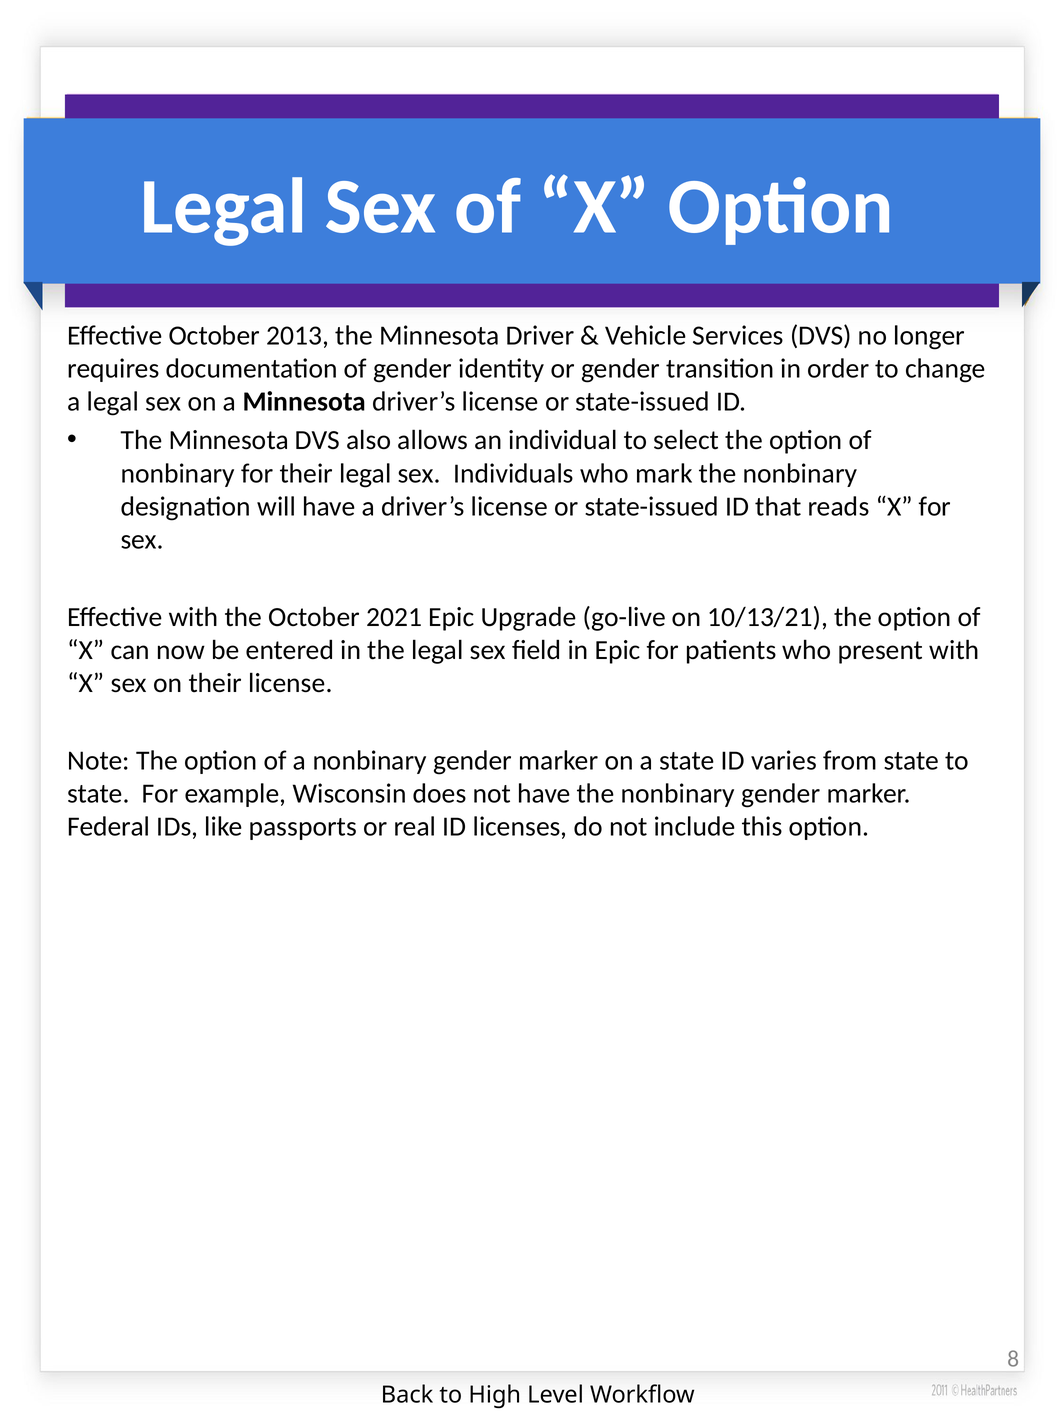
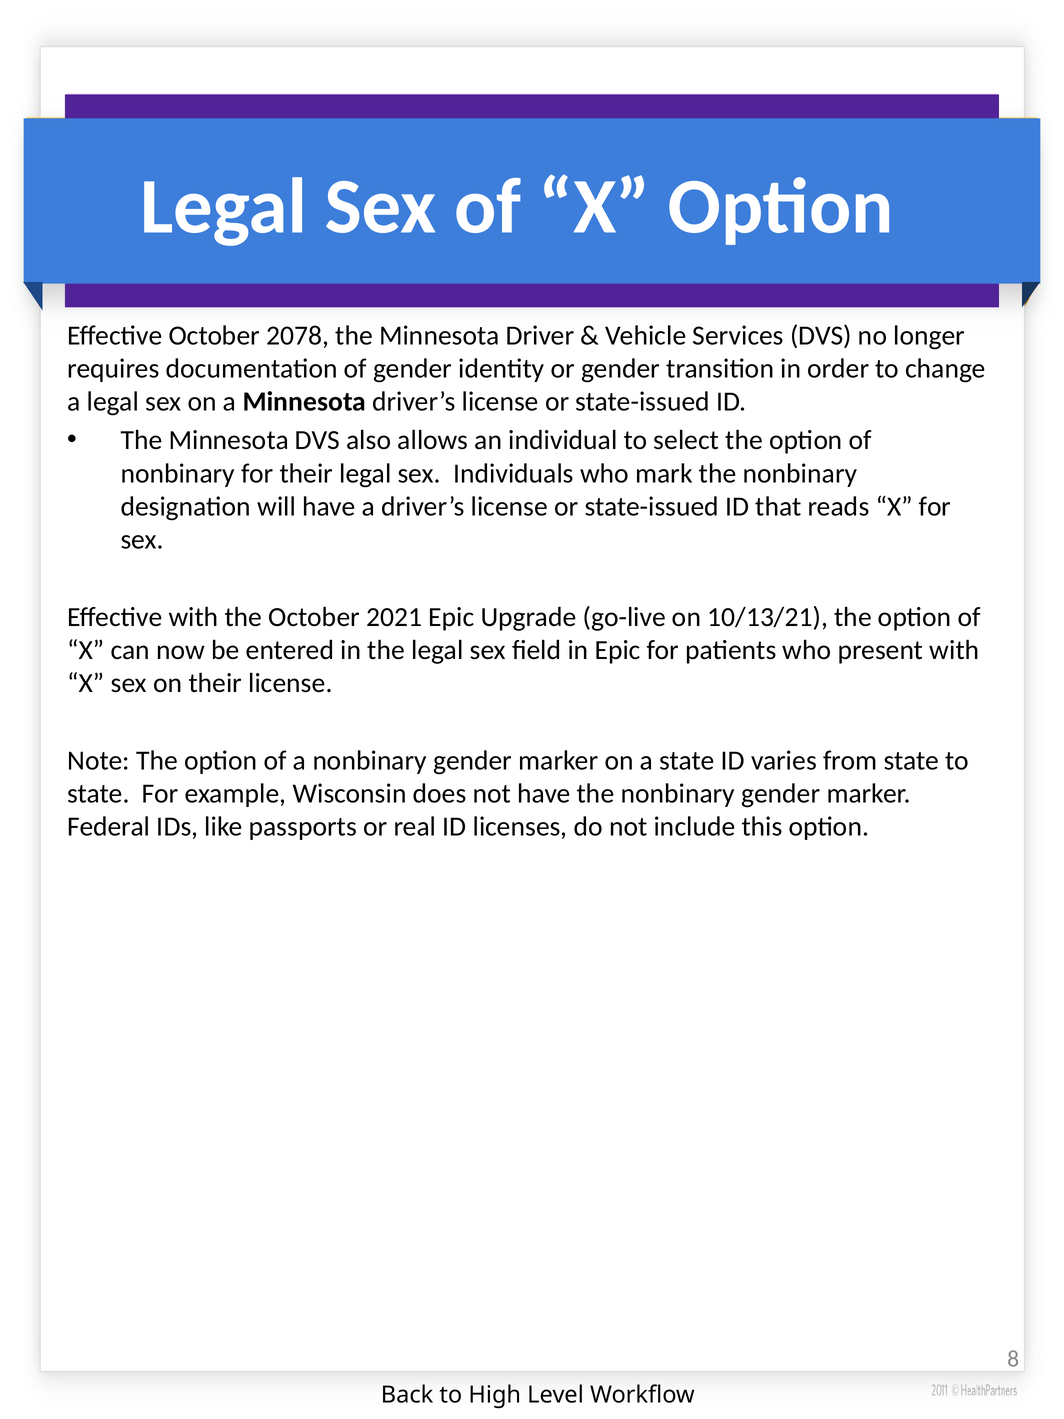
2013: 2013 -> 2078 (298, 335)
